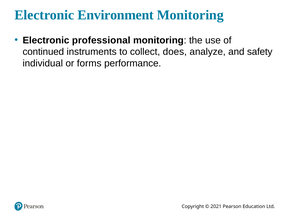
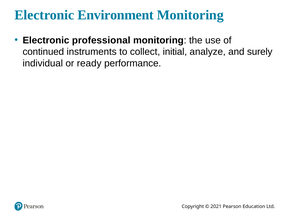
does: does -> initial (175, 52)
safety: safety -> surely (260, 52)
forms: forms -> ready (89, 64)
